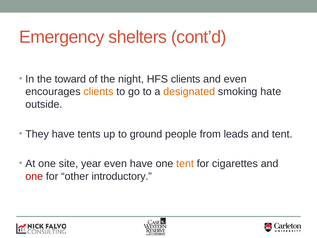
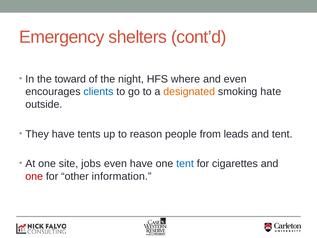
HFS clients: clients -> where (186, 79)
clients colour: orange -> blue (98, 92)
ground: ground -> reason (146, 134)
year: year -> jobs (91, 163)
tent colour: orange -> blue (185, 163)
introductory: introductory -> information (122, 176)
